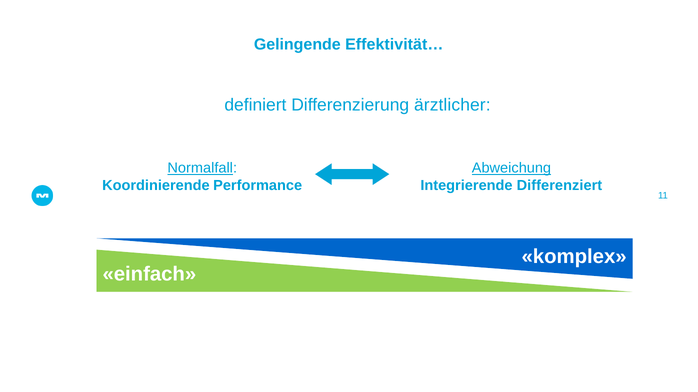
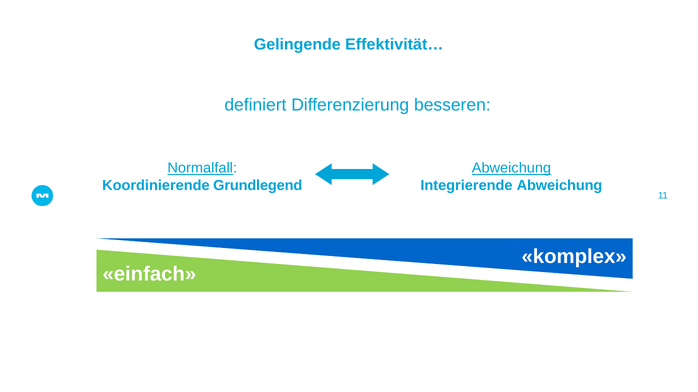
ärztlicher: ärztlicher -> besseren (452, 105)
Performance: Performance -> Grundlegend (258, 186)
Integrierende Differenziert: Differenziert -> Abweichung (559, 186)
